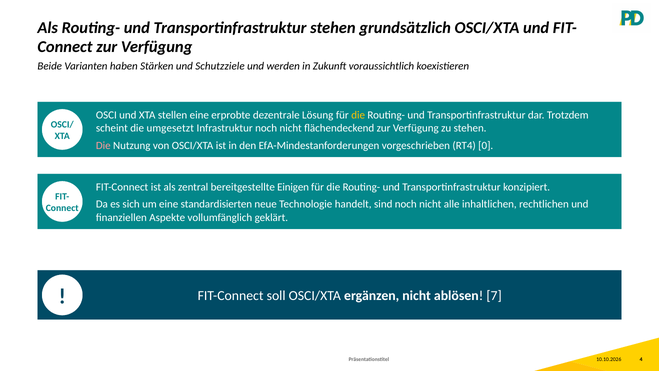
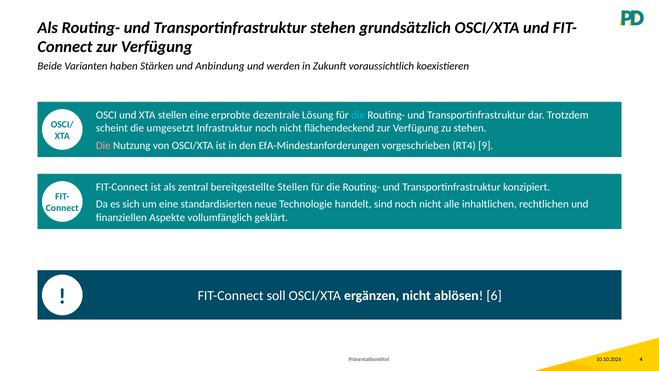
Schutzziele: Schutzziele -> Anbindung (220, 66)
die colour: yellow -> light blue (358, 115)
0: 0 -> 9 (486, 145)
bereitgestellte Einigen: Einigen -> Stellen (293, 187)
7: 7 -> 6 (494, 296)
